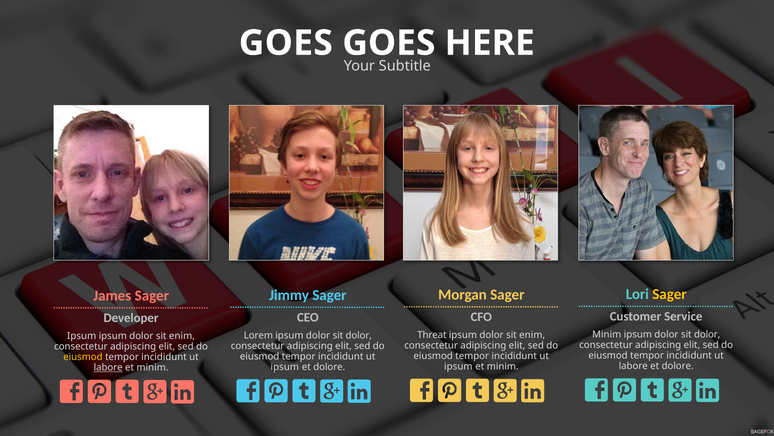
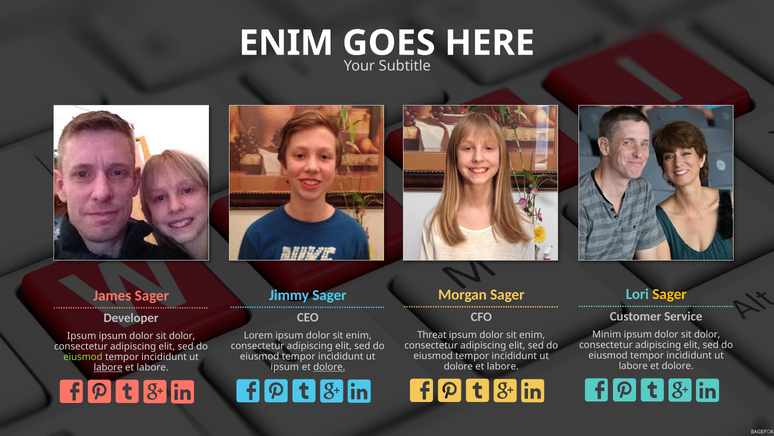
GOES: GOES -> ENIM (286, 43)
dolor: dolor -> enim (359, 335)
enim: enim -> dolor (182, 336)
eiusmod colour: yellow -> light green (83, 357)
ipsum: ipsum -> dolore (458, 366)
minim: minim -> labore (503, 366)
dolore underline: none -> present (329, 367)
minim: minim -> labore (153, 367)
